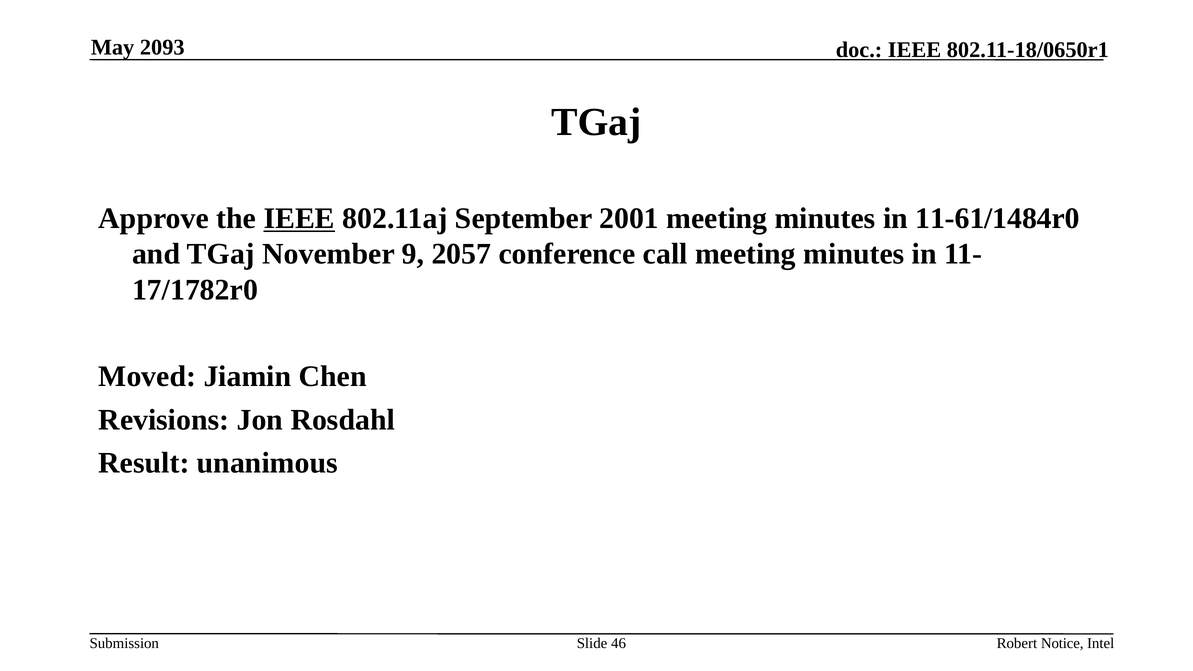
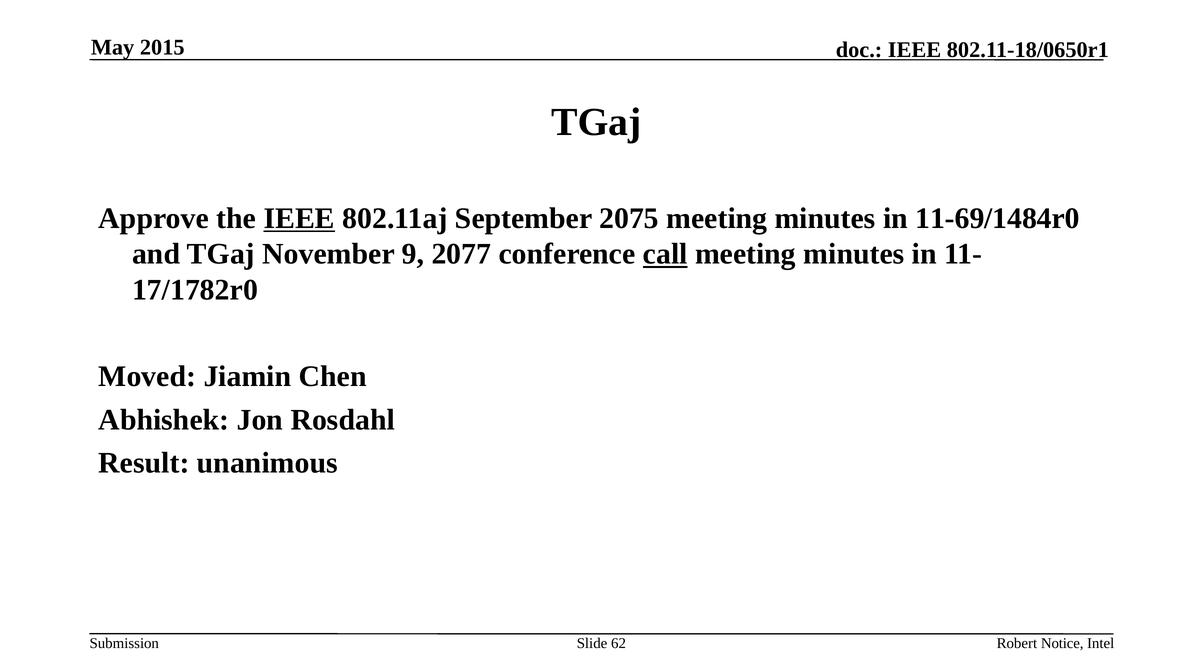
2093: 2093 -> 2015 (162, 47)
2001: 2001 -> 2075 (629, 218)
11-61/1484r0: 11-61/1484r0 -> 11-69/1484r0 (997, 218)
2057: 2057 -> 2077 (461, 254)
call underline: none -> present (665, 254)
Revisions: Revisions -> Abhishek (164, 420)
46: 46 -> 62 (619, 644)
